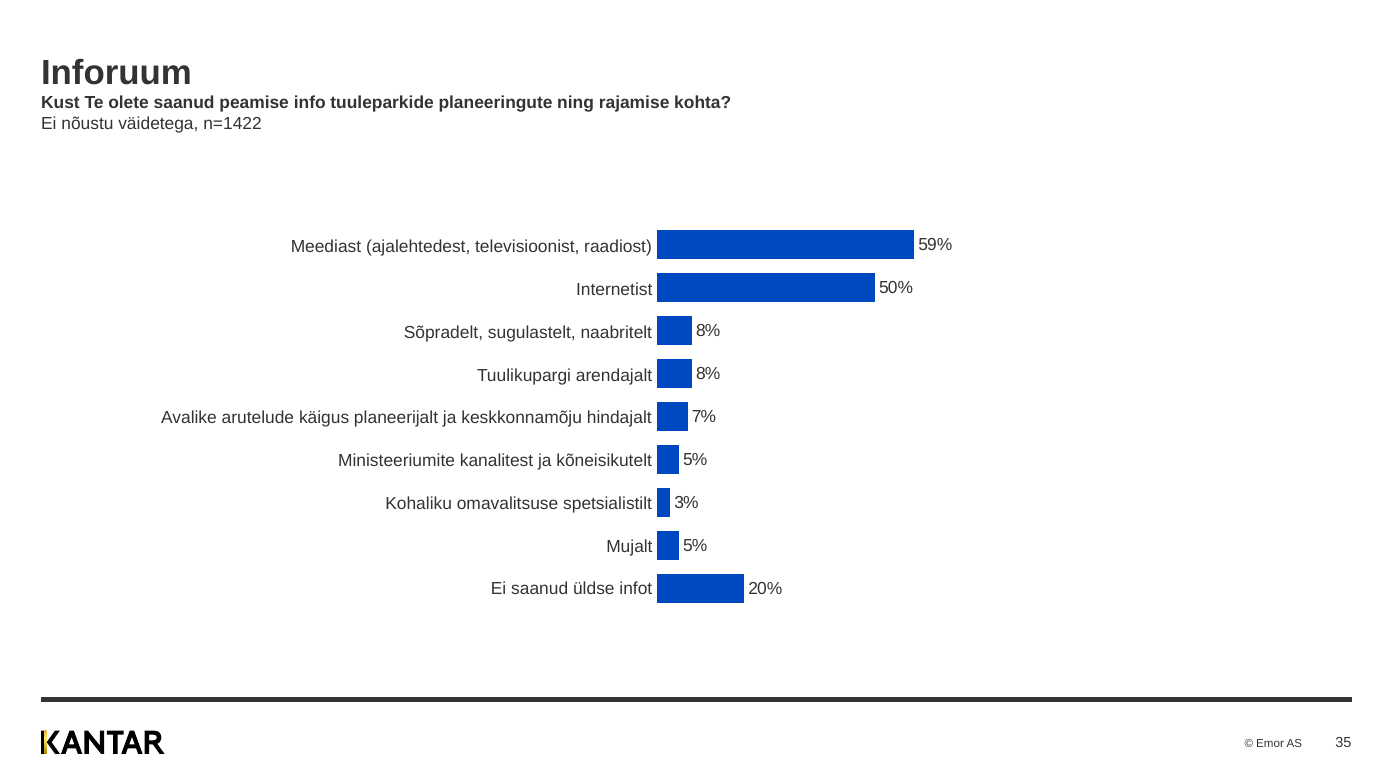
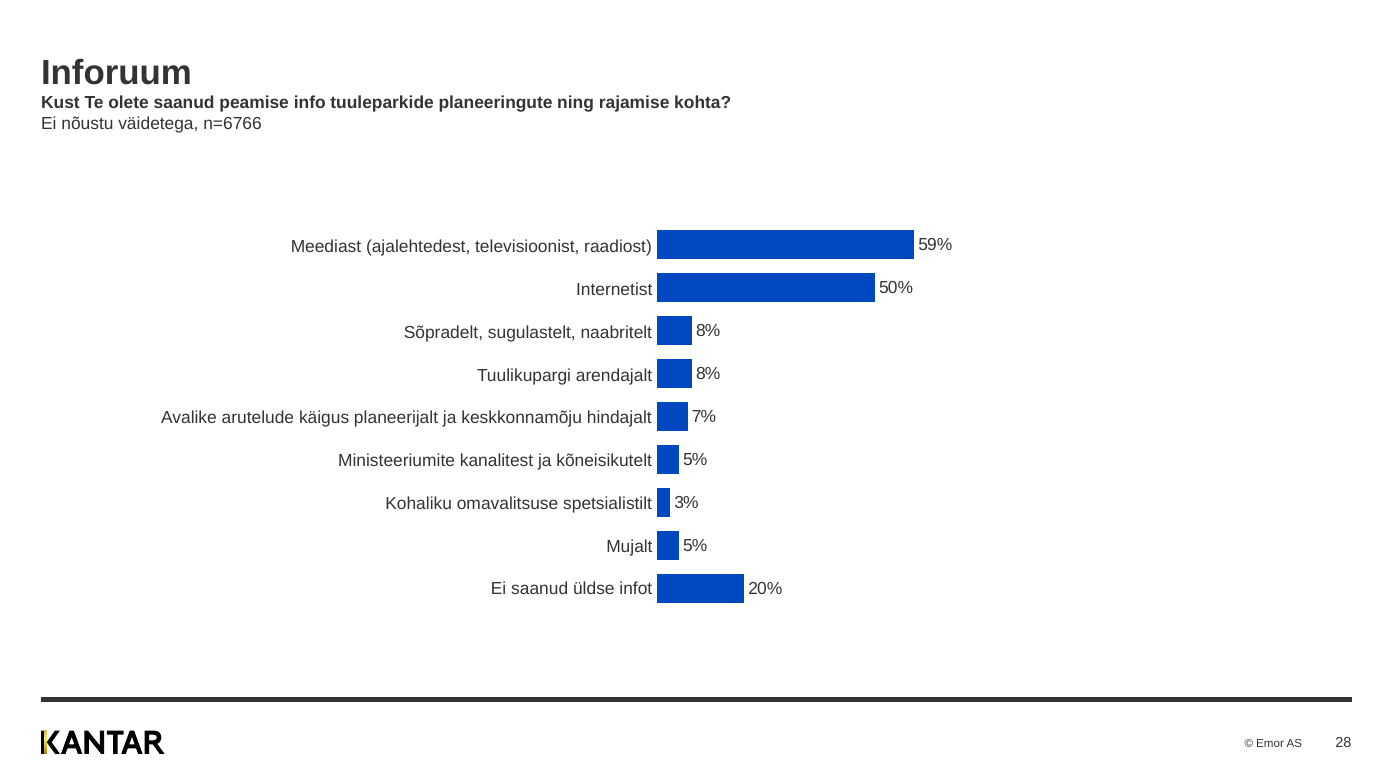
n=1422: n=1422 -> n=6766 (233, 124)
35: 35 -> 28 (1343, 742)
